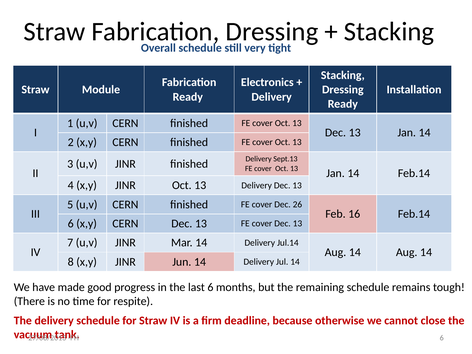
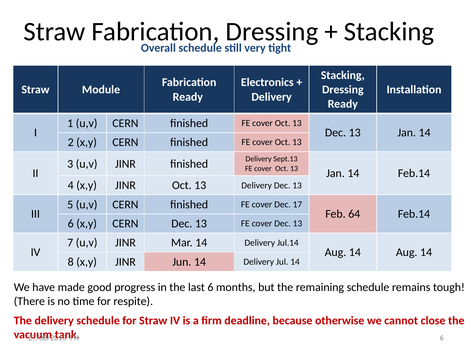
26: 26 -> 17 (297, 204)
16: 16 -> 64 (354, 214)
